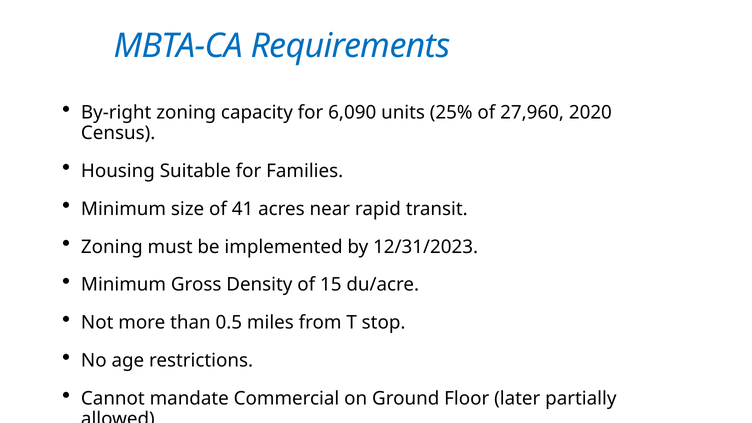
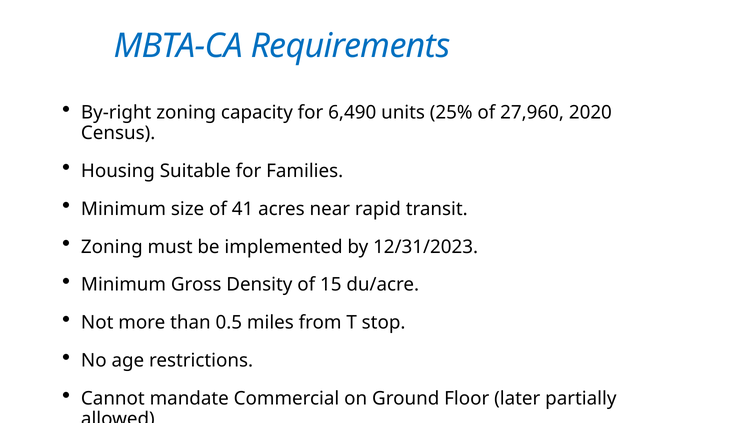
6,090: 6,090 -> 6,490 (352, 113)
